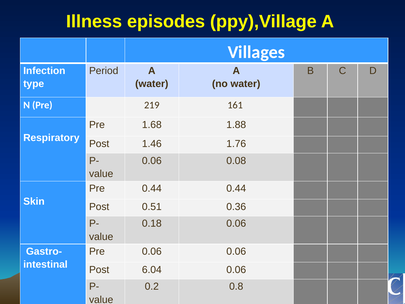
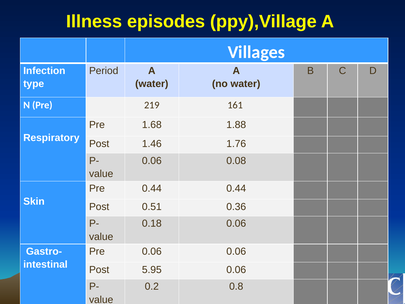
6.04: 6.04 -> 5.95 (152, 270)
